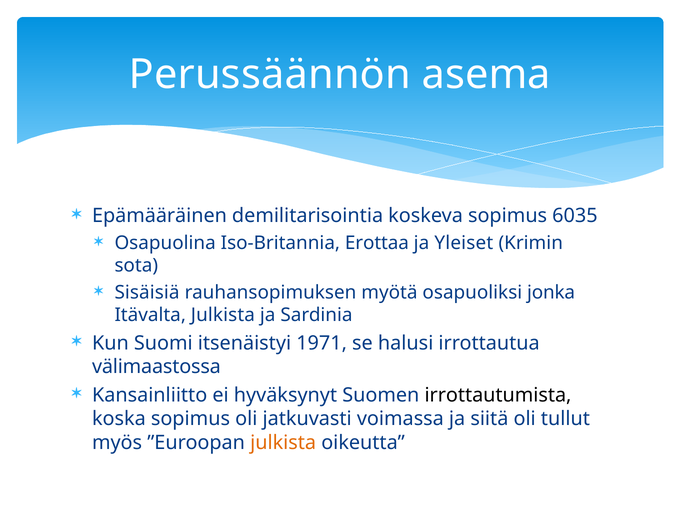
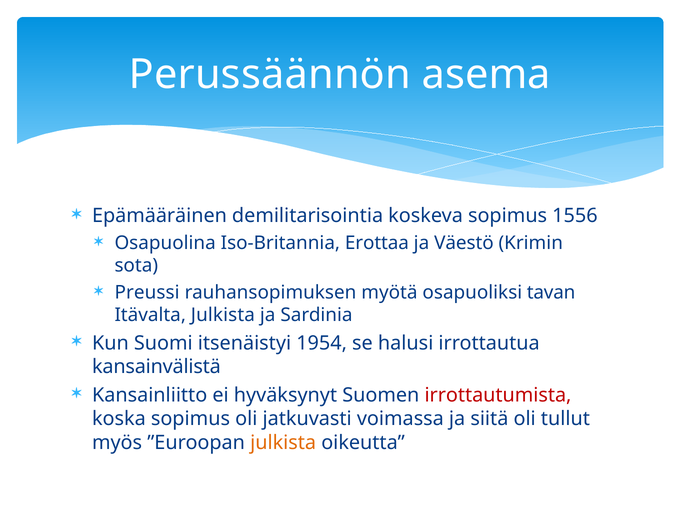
6035: 6035 -> 1556 (575, 216)
Yleiset: Yleiset -> Väestö (464, 243)
Sisäisiä: Sisäisiä -> Preussi (147, 292)
jonka: jonka -> tavan (551, 292)
1971: 1971 -> 1954 (322, 343)
välimaastossa: välimaastossa -> kansainvälistä (156, 367)
irrottautumista colour: black -> red (498, 395)
